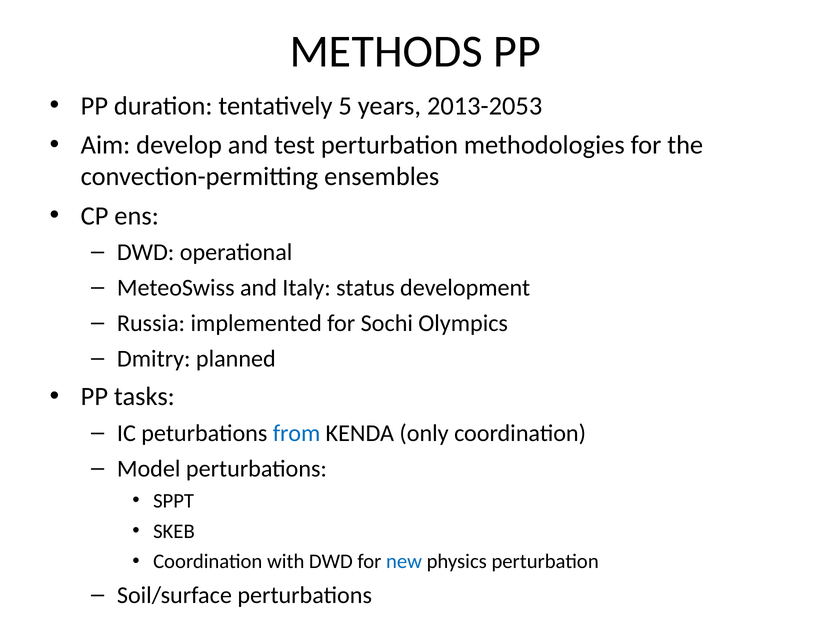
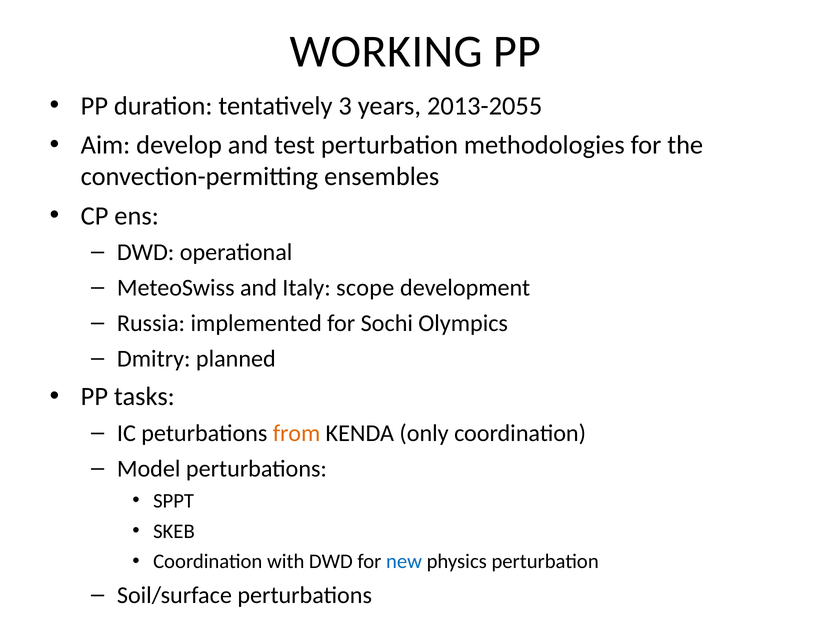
METHODS: METHODS -> WORKING (386, 52)
5: 5 -> 3 (345, 106)
2013-2053: 2013-2053 -> 2013-2055 (485, 106)
status: status -> scope (365, 288)
from colour: blue -> orange (297, 433)
